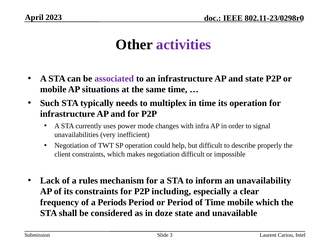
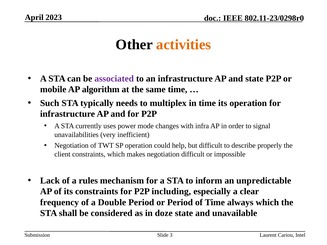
activities colour: purple -> orange (184, 45)
situations: situations -> algorithm (101, 90)
unavailability: unavailability -> unpredictable (264, 181)
Periods: Periods -> Double (112, 203)
Time mobile: mobile -> always (240, 203)
